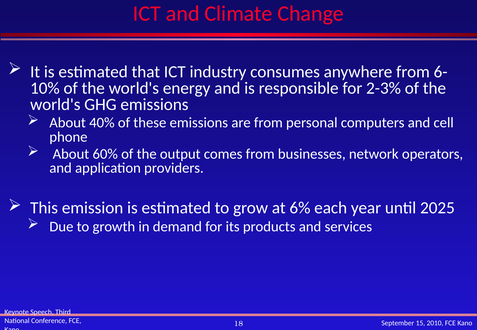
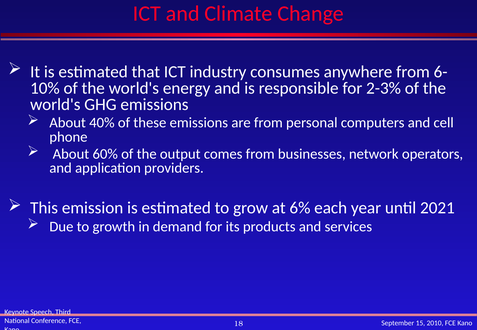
2025: 2025 -> 2021 (437, 208)
